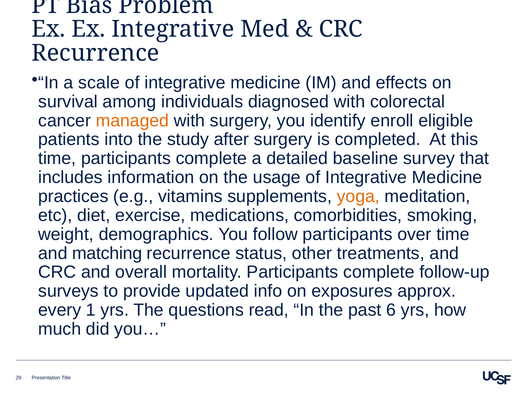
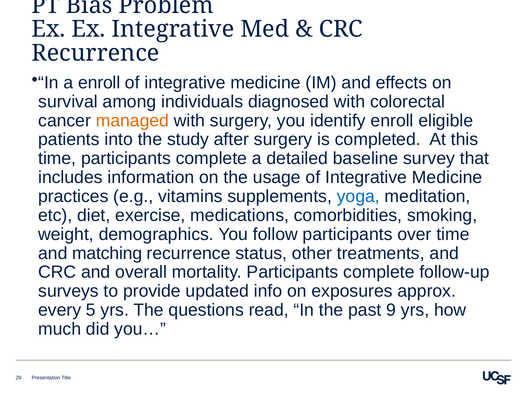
a scale: scale -> enroll (99, 83)
yoga colour: orange -> blue (358, 197)
1: 1 -> 5 (91, 310)
6: 6 -> 9 (391, 310)
